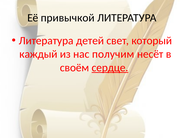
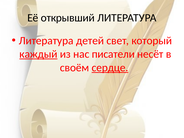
привычкой: привычкой -> открывший (68, 18)
каждый underline: none -> present (38, 54)
получим: получим -> писатели (113, 54)
